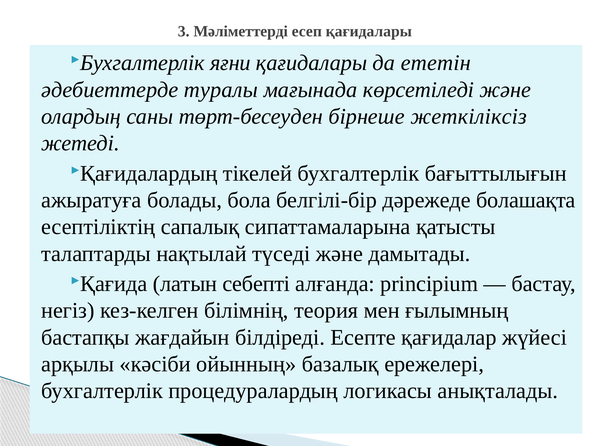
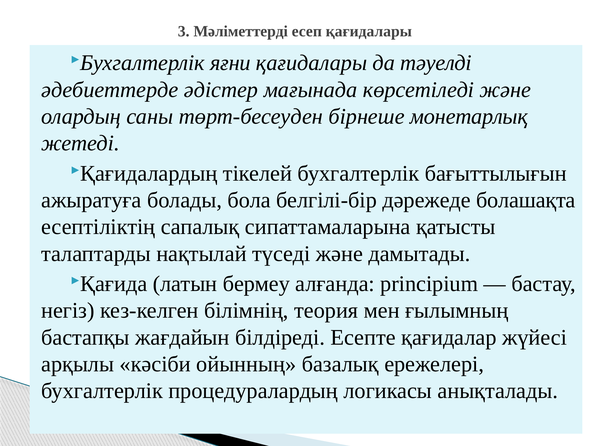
ететін: ететін -> тәуелді (436, 63)
туралы: туралы -> әдістер (221, 90)
жеткіліксіз: жеткіліксіз -> монетарлық (469, 116)
себепті: себепті -> бермеу (256, 283)
